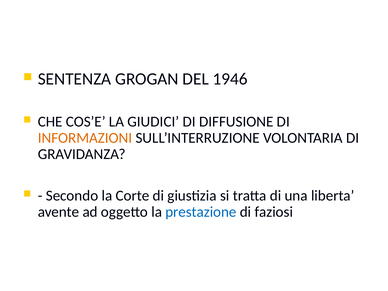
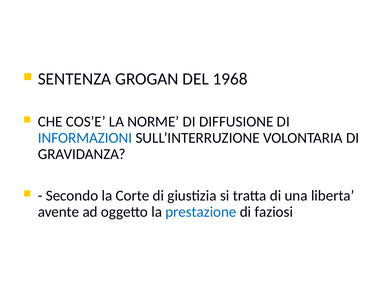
1946: 1946 -> 1968 (230, 79)
GIUDICI: GIUDICI -> NORME (153, 122)
INFORMAZIONI colour: orange -> blue (85, 138)
